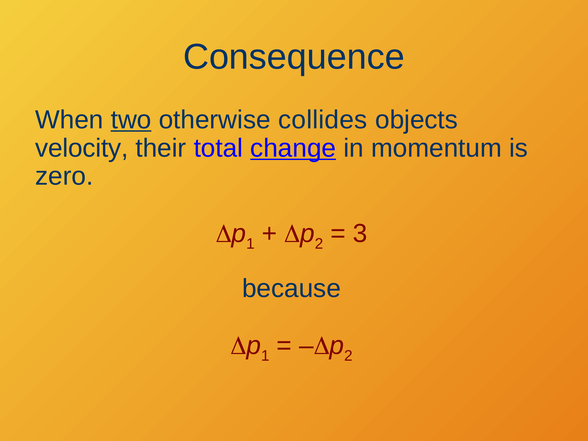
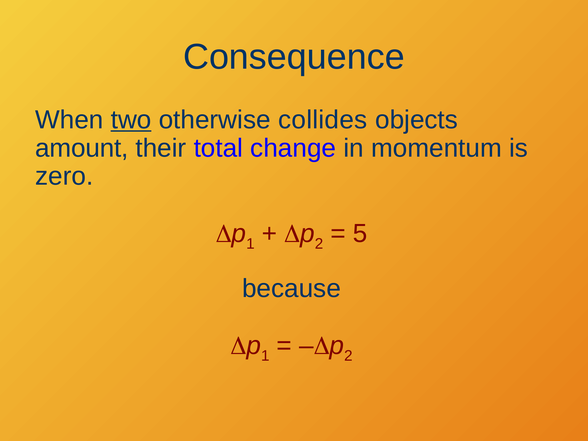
velocity: velocity -> amount (82, 148)
change underline: present -> none (293, 148)
3: 3 -> 5 (360, 234)
